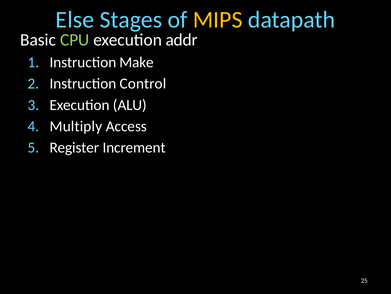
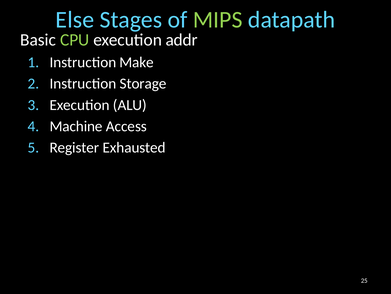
MIPS colour: yellow -> light green (218, 20)
Control: Control -> Storage (143, 83)
Multiply: Multiply -> Machine (76, 126)
Increment: Increment -> Exhausted (134, 147)
